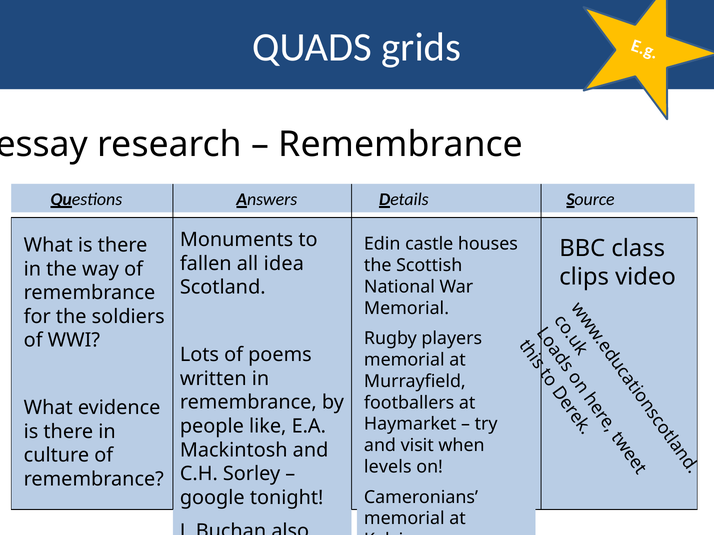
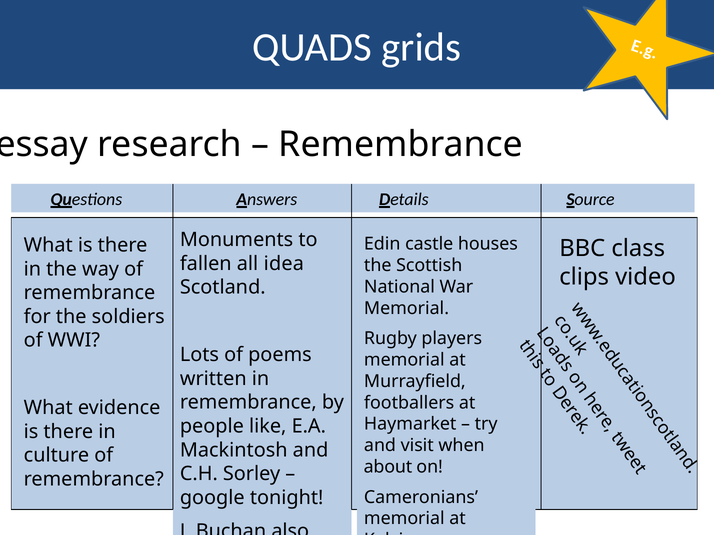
levels: levels -> about (388, 467)
